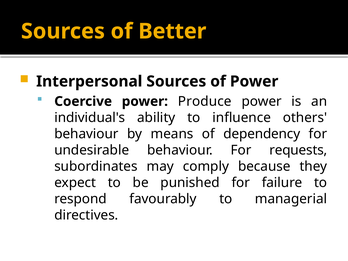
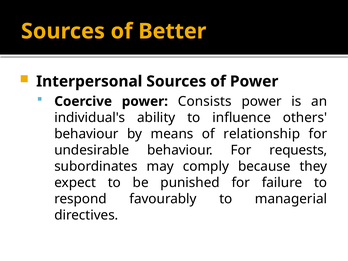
Produce: Produce -> Consists (205, 101)
dependency: dependency -> relationship (262, 134)
